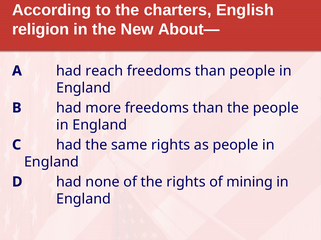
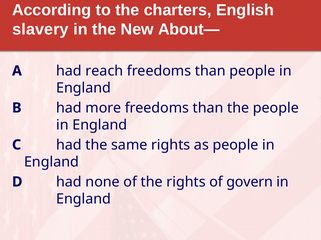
religion: religion -> slavery (40, 29)
mining: mining -> govern (250, 182)
